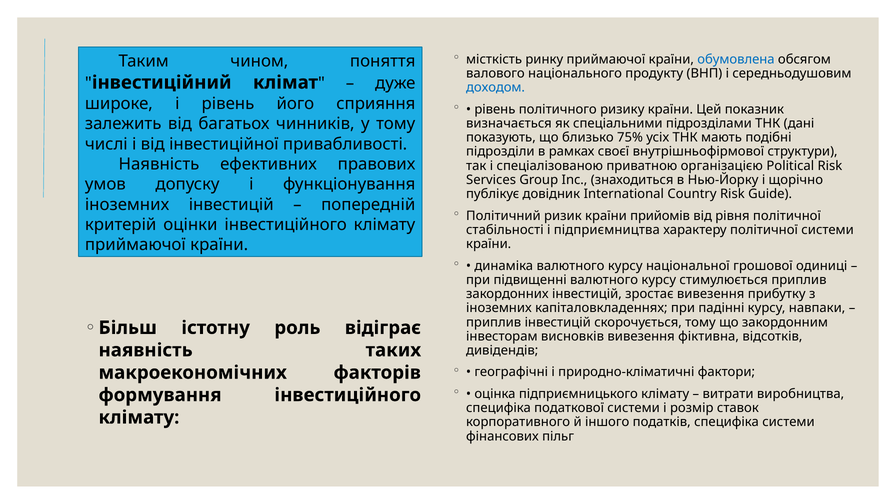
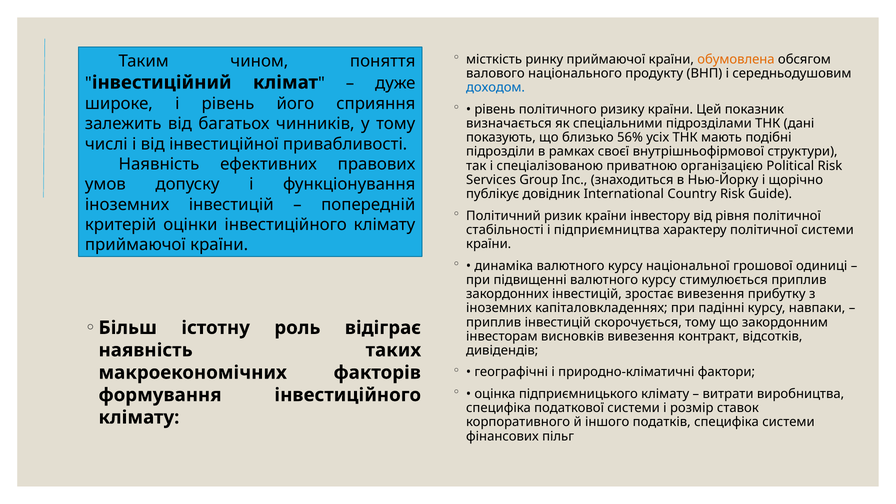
обумовлена colour: blue -> orange (736, 59)
75%: 75% -> 56% (630, 138)
прийомів: прийомів -> інвестору (660, 216)
фіктивна: фіктивна -> контракт (709, 336)
